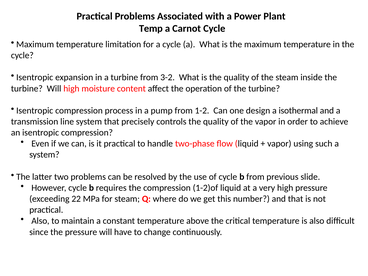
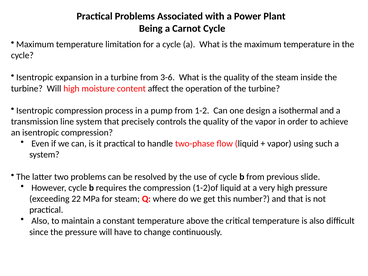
Temp: Temp -> Being (151, 29)
3-2: 3-2 -> 3-6 (168, 77)
